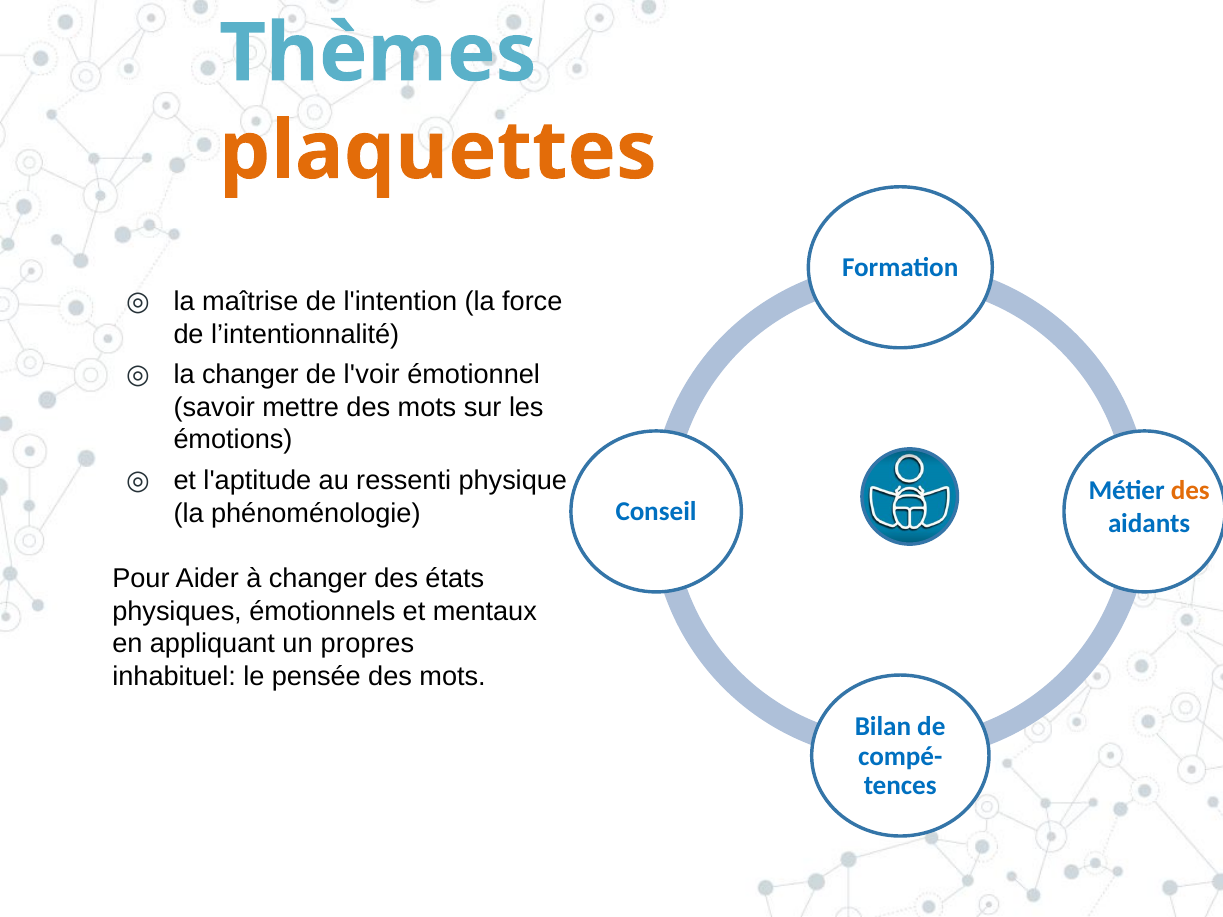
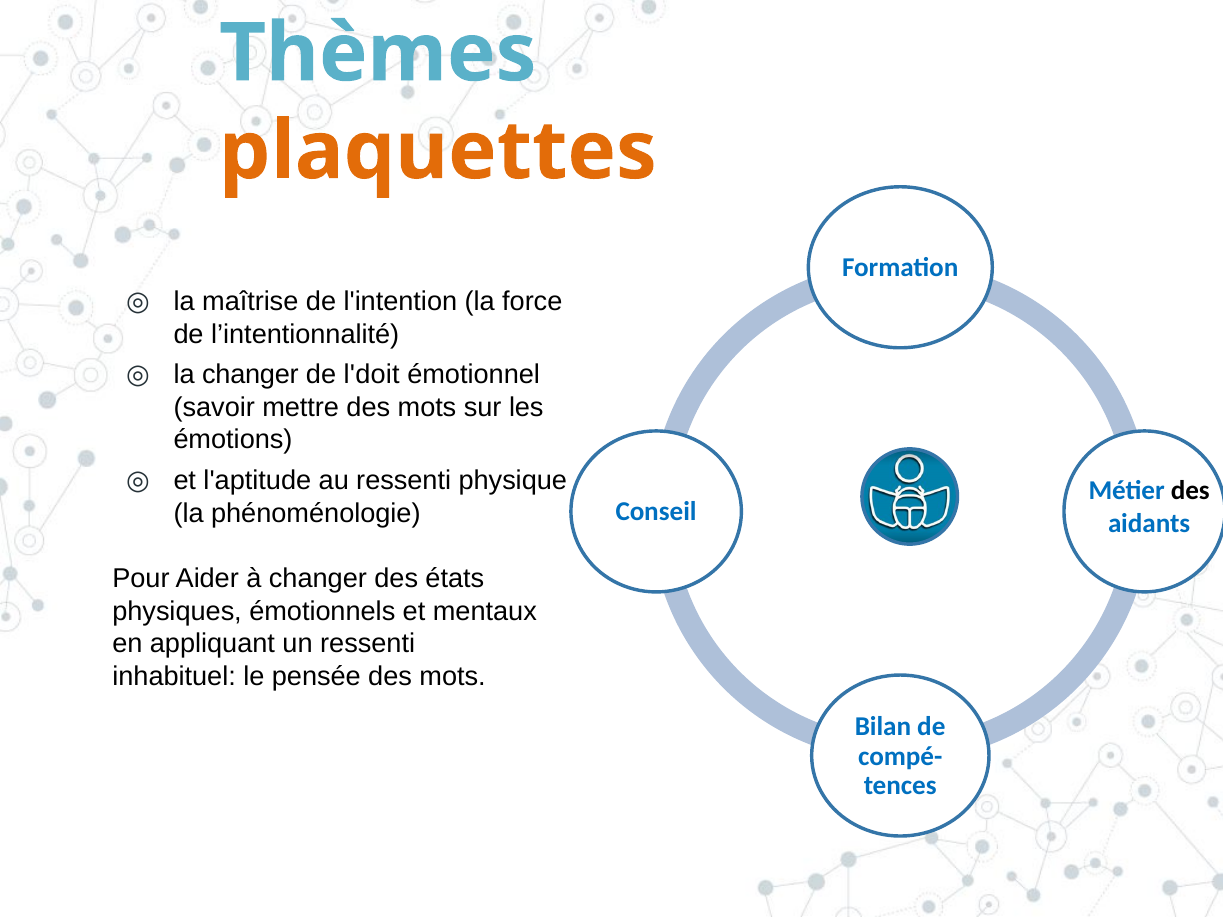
l'voir: l'voir -> l'doit (372, 375)
des colour: orange -> black (1190, 491)
un propres: propres -> ressenti (368, 644)
